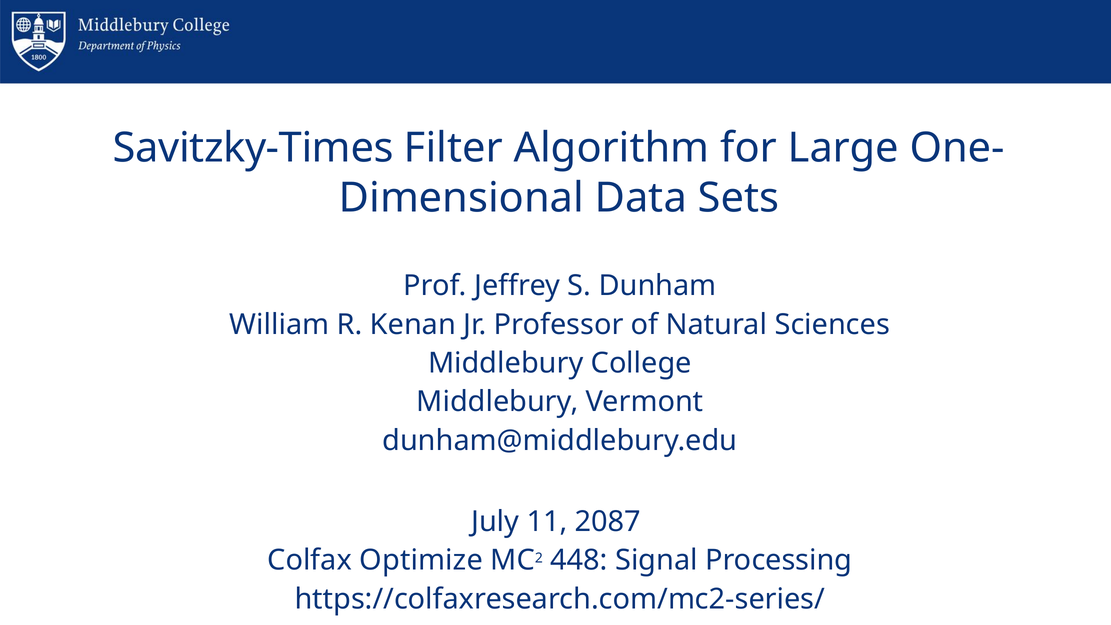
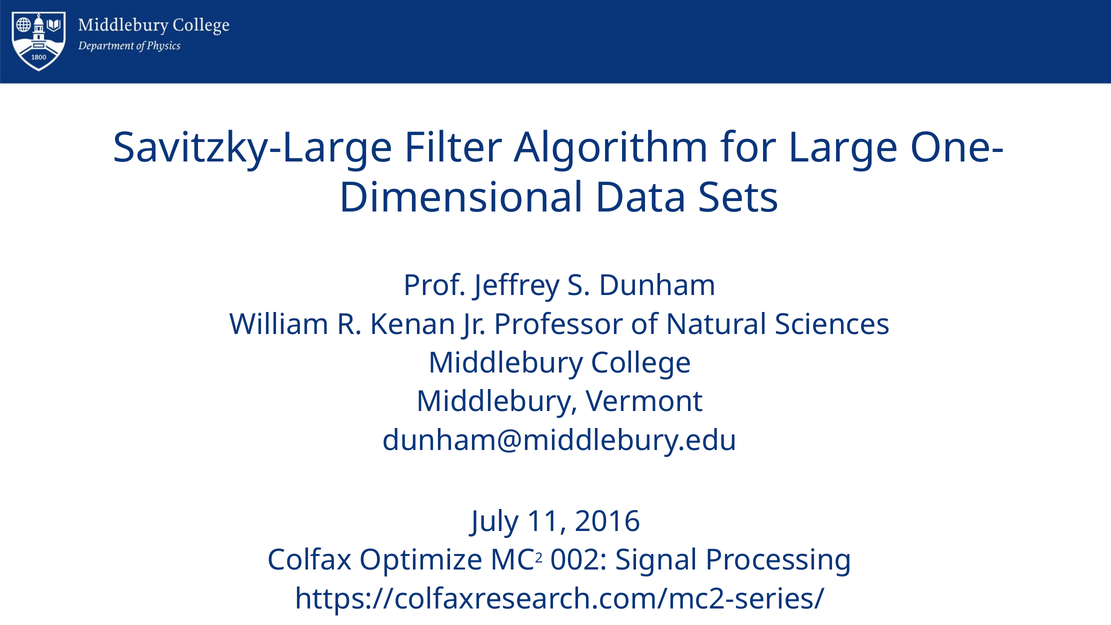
Savitzky-Times: Savitzky-Times -> Savitzky-Large (253, 148)
2087: 2087 -> 2016 (608, 521)
448: 448 -> 002 (579, 560)
